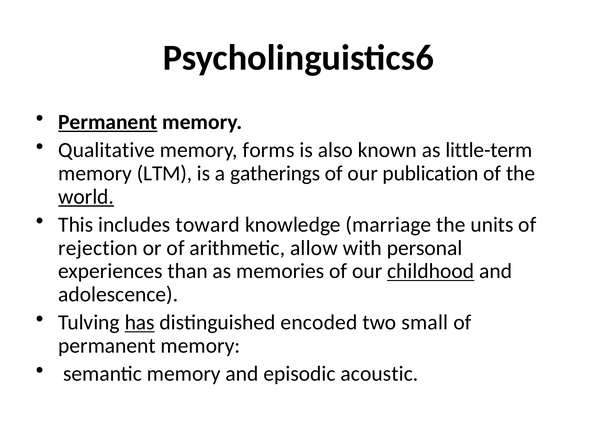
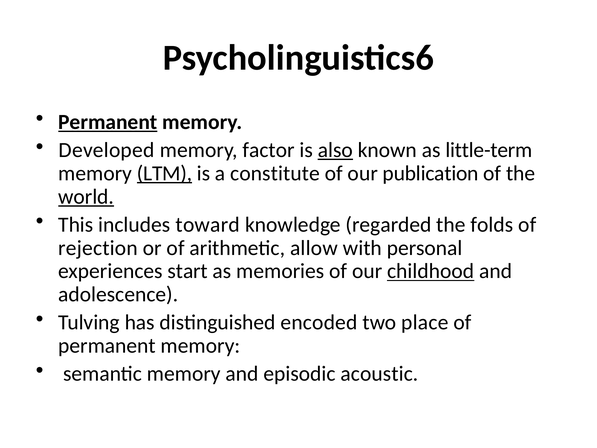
Qualitative: Qualitative -> Developed (107, 150)
forms: forms -> factor (269, 150)
also underline: none -> present (335, 150)
LTM underline: none -> present (165, 173)
gatherings: gatherings -> constitute (275, 173)
marriage: marriage -> regarded (389, 225)
units: units -> folds (492, 225)
than: than -> start (188, 271)
has underline: present -> none (140, 322)
small: small -> place (425, 322)
